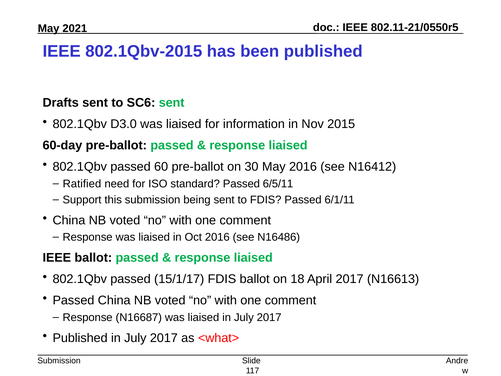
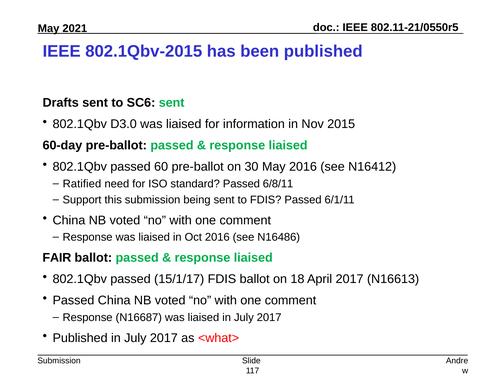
6/5/11: 6/5/11 -> 6/8/11 (278, 184)
IEEE: IEEE -> FAIR (57, 258)
